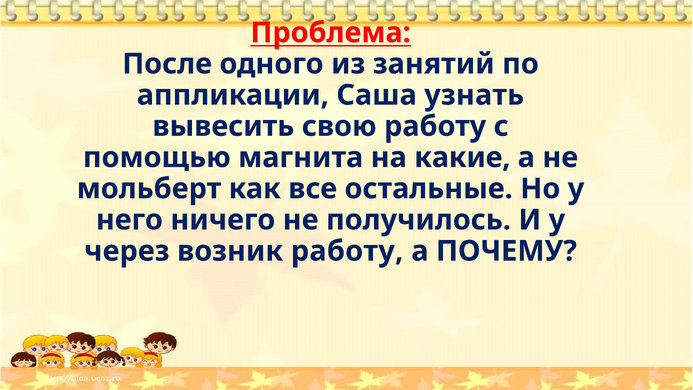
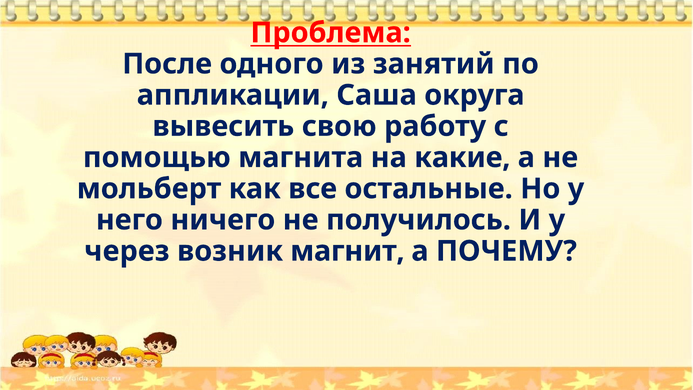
узнать: узнать -> округа (474, 95)
возник работу: работу -> магнит (347, 251)
